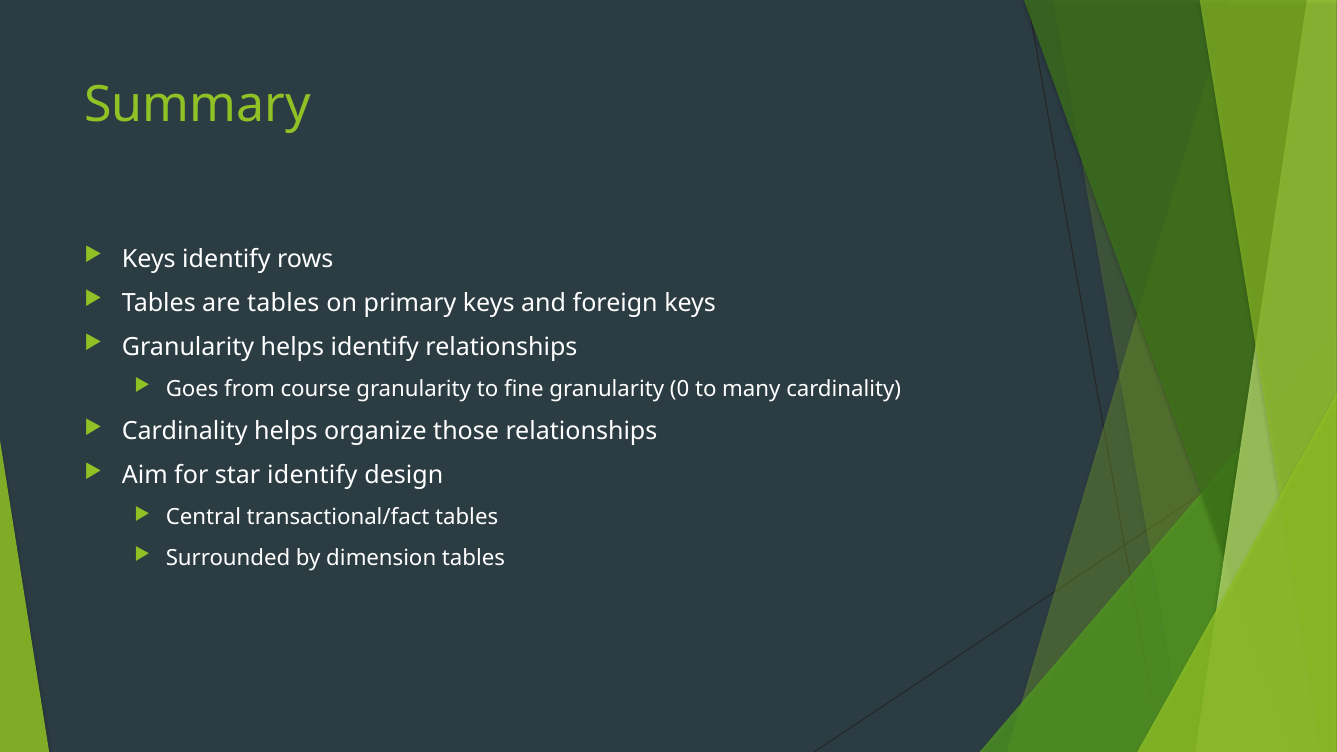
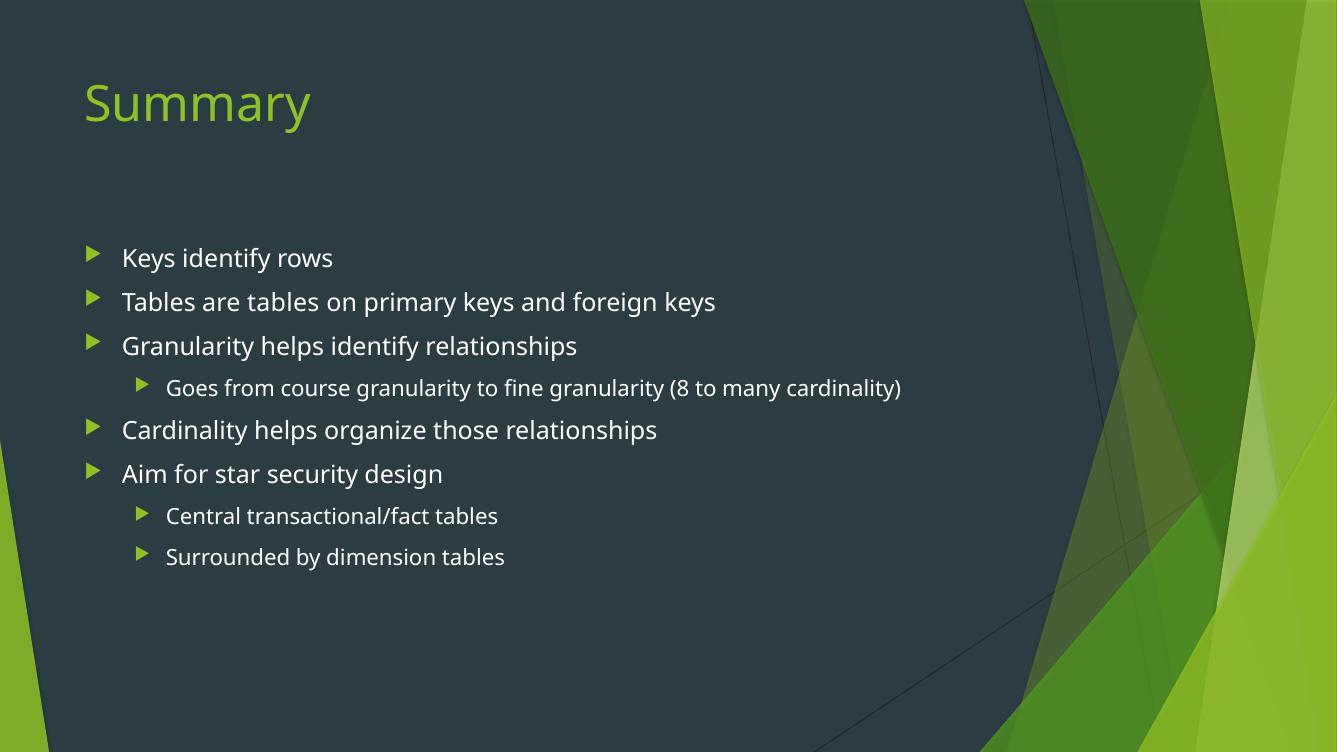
0: 0 -> 8 (680, 389)
star identify: identify -> security (312, 475)
